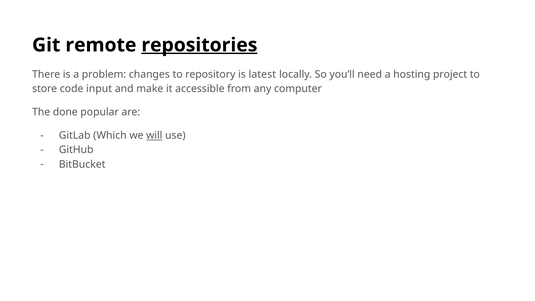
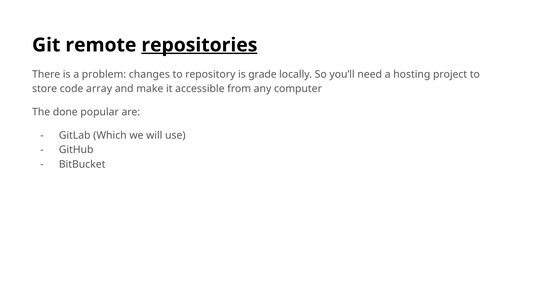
latest: latest -> grade (262, 74)
input: input -> array (99, 89)
will underline: present -> none (154, 135)
